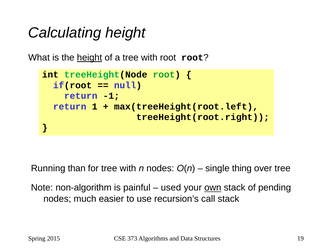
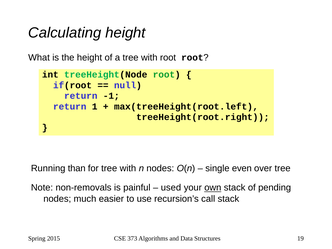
height underline: present -> none (90, 58)
thing: thing -> even (242, 168)
non-algorithm: non-algorithm -> non-removals (84, 188)
